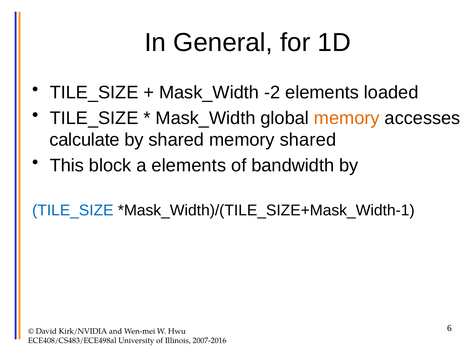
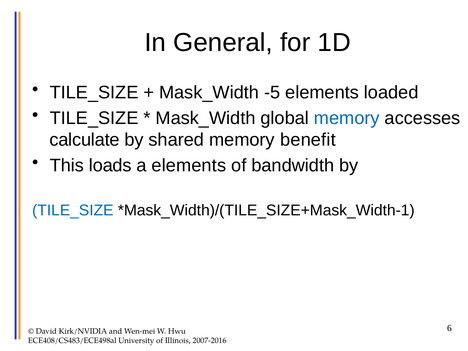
-2: -2 -> -5 (272, 93)
memory colour: orange -> blue (347, 118)
memory shared: shared -> benefit (308, 140)
block: block -> loads (110, 165)
